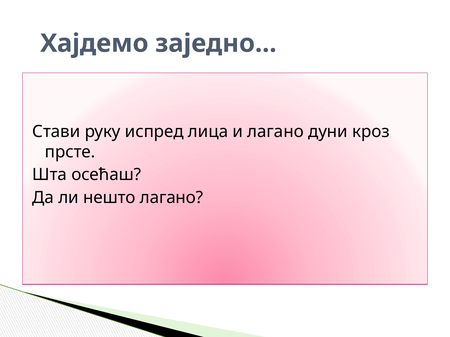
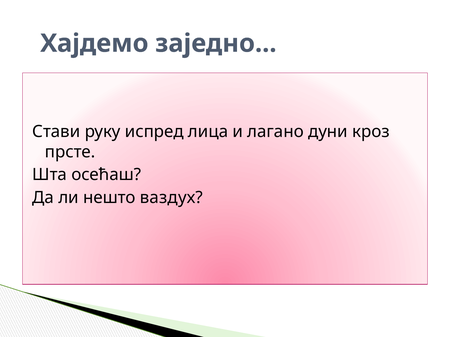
нешто лагано: лагано -> ваздух (171, 198)
